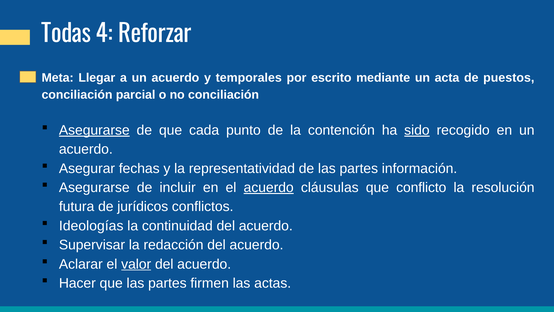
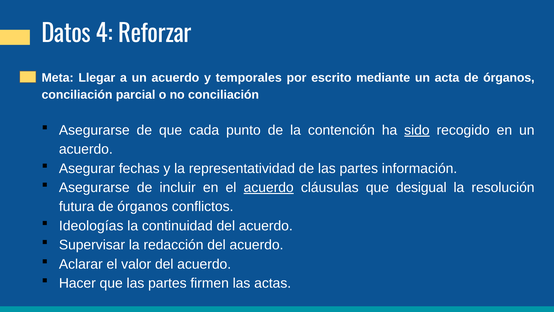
Todas: Todas -> Datos (66, 34)
acta de puestos: puestos -> órganos (509, 78)
Asegurarse underline: present -> none (94, 130)
conflicto: conflicto -> desigual (421, 187)
futura de jurídicos: jurídicos -> órganos (143, 206)
valor underline: present -> none (136, 264)
